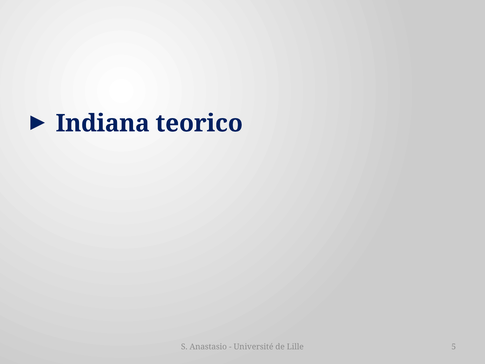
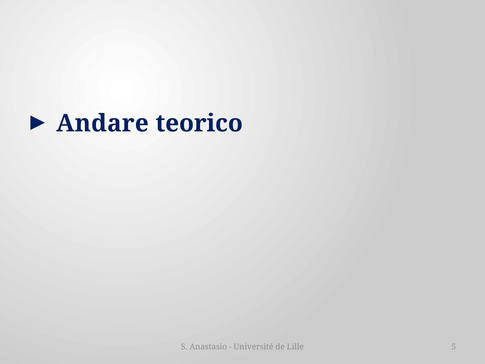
Indiana: Indiana -> Andare (102, 123)
